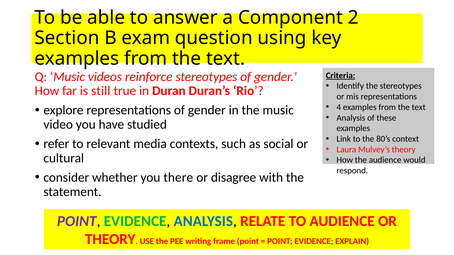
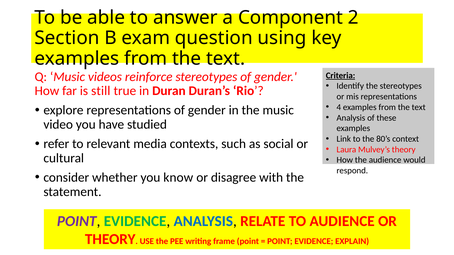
there: there -> know (178, 178)
